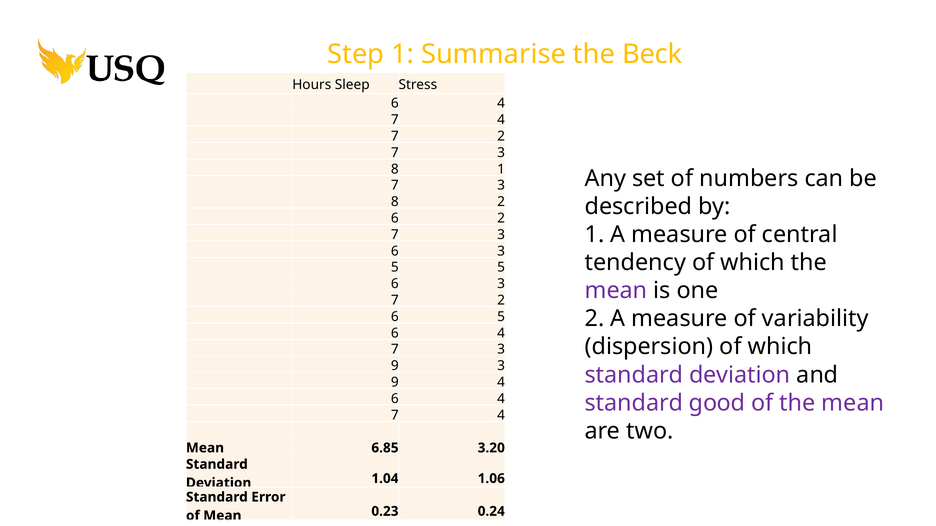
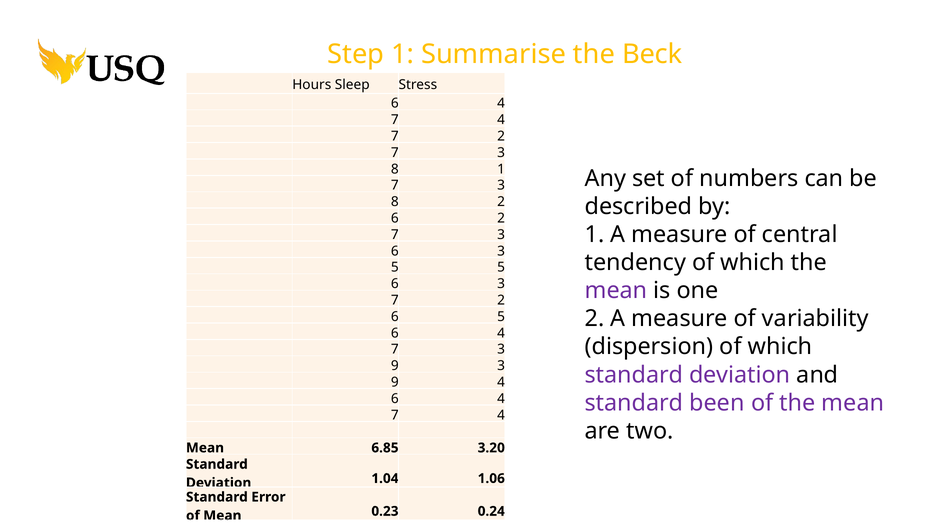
good: good -> been (717, 403)
